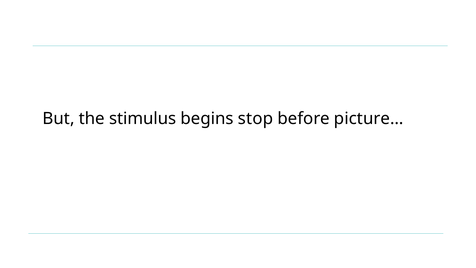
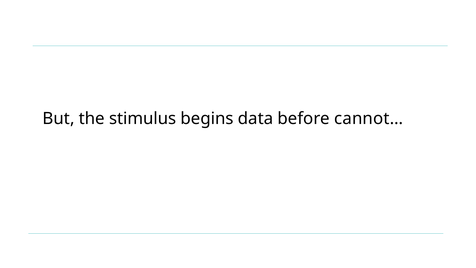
stop: stop -> data (256, 118)
picture…: picture… -> cannot… (369, 118)
